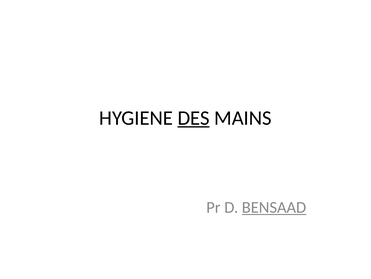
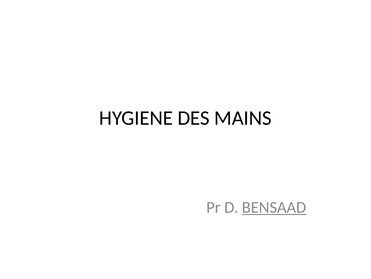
DES underline: present -> none (194, 118)
